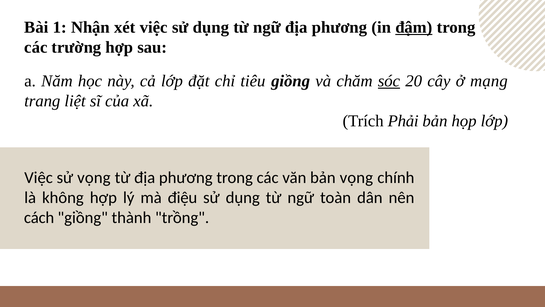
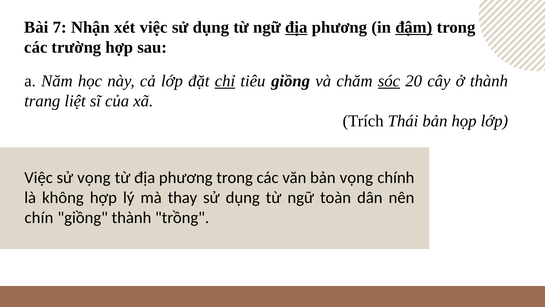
1: 1 -> 7 (60, 27)
địa underline: none -> present (296, 27)
chỉ underline: none -> present (225, 81)
ở mạng: mạng -> thành (489, 81)
Phải: Phải -> Thái (403, 121)
điệu: điệu -> thay (182, 197)
cách: cách -> chín (39, 217)
